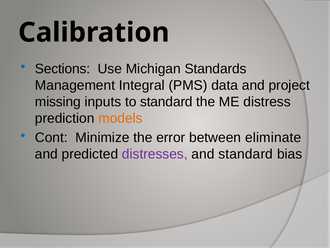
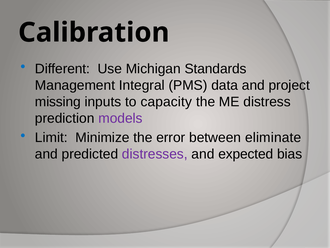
Sections: Sections -> Different (62, 69)
to standard: standard -> capacity (166, 102)
models colour: orange -> purple (120, 118)
Cont: Cont -> Limit (51, 137)
and standard: standard -> expected (246, 154)
